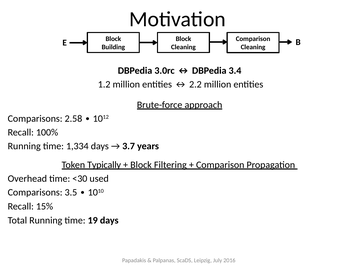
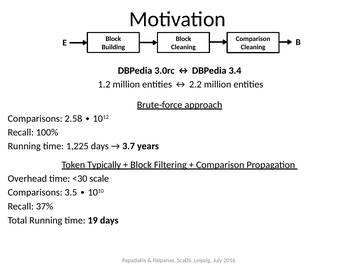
1,334: 1,334 -> 1,225 (77, 146)
used: used -> scale (99, 179)
15%: 15% -> 37% (45, 206)
